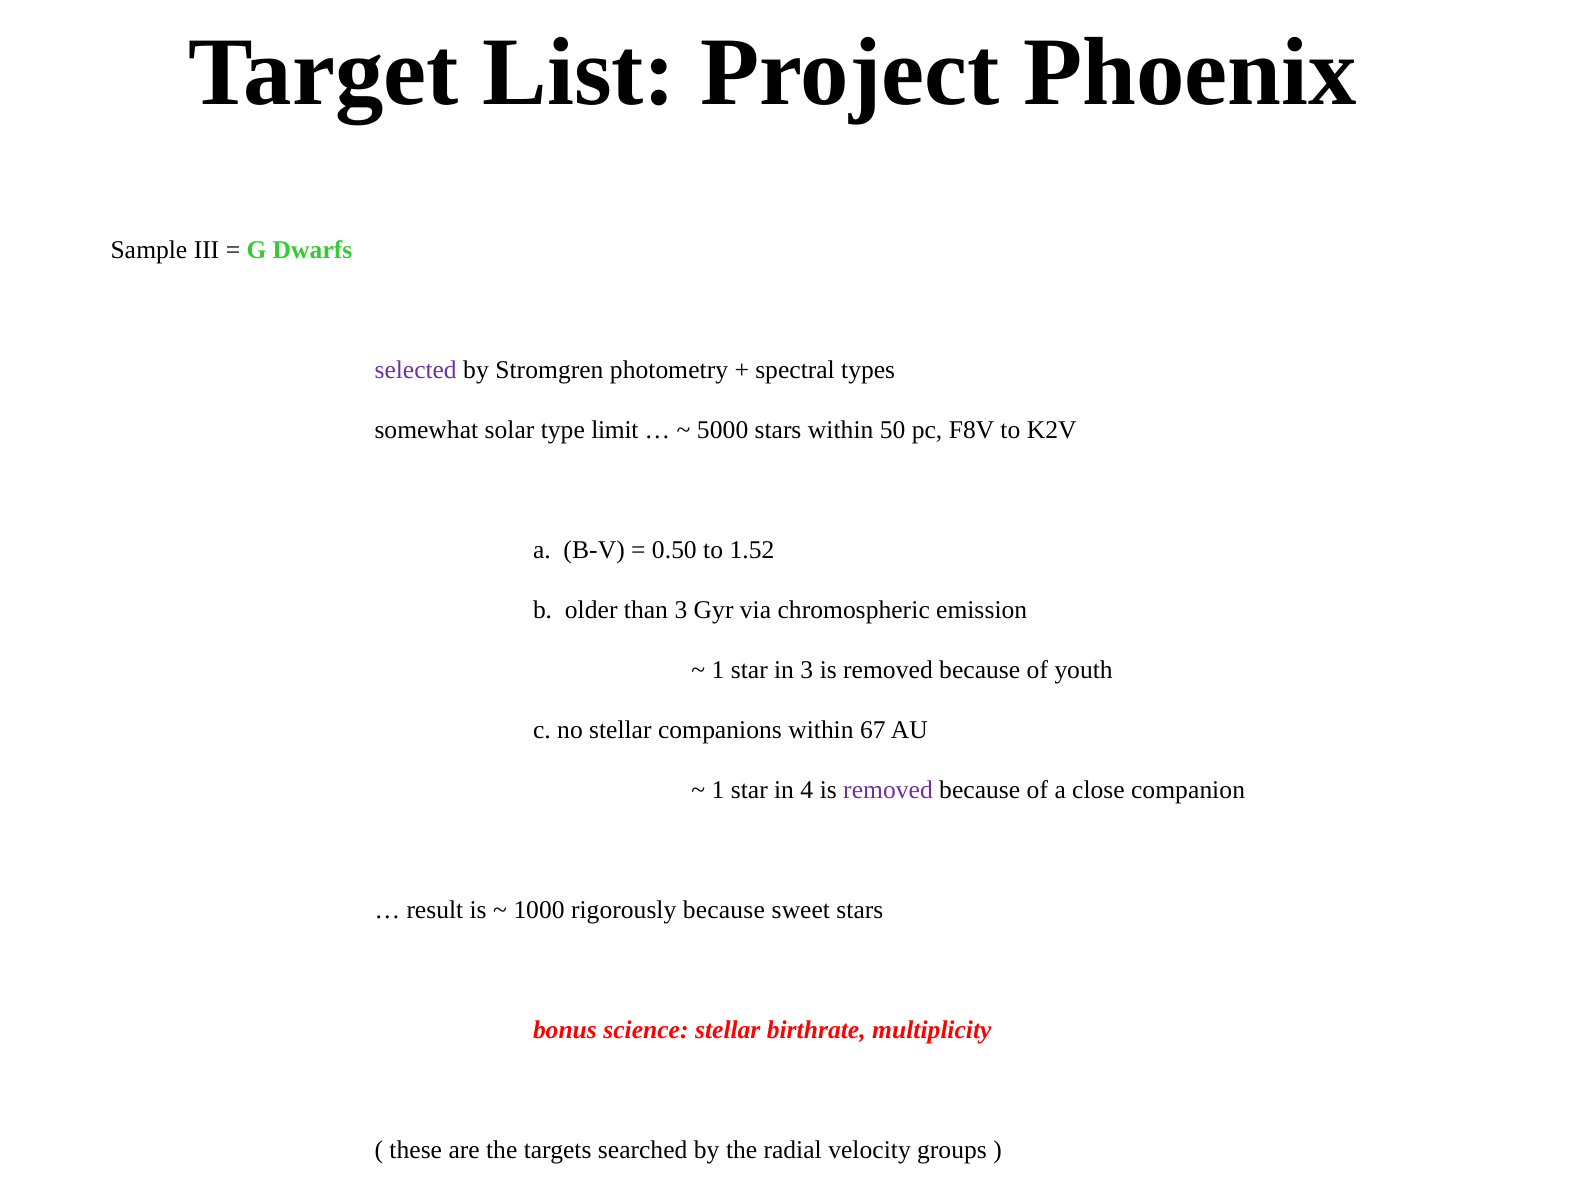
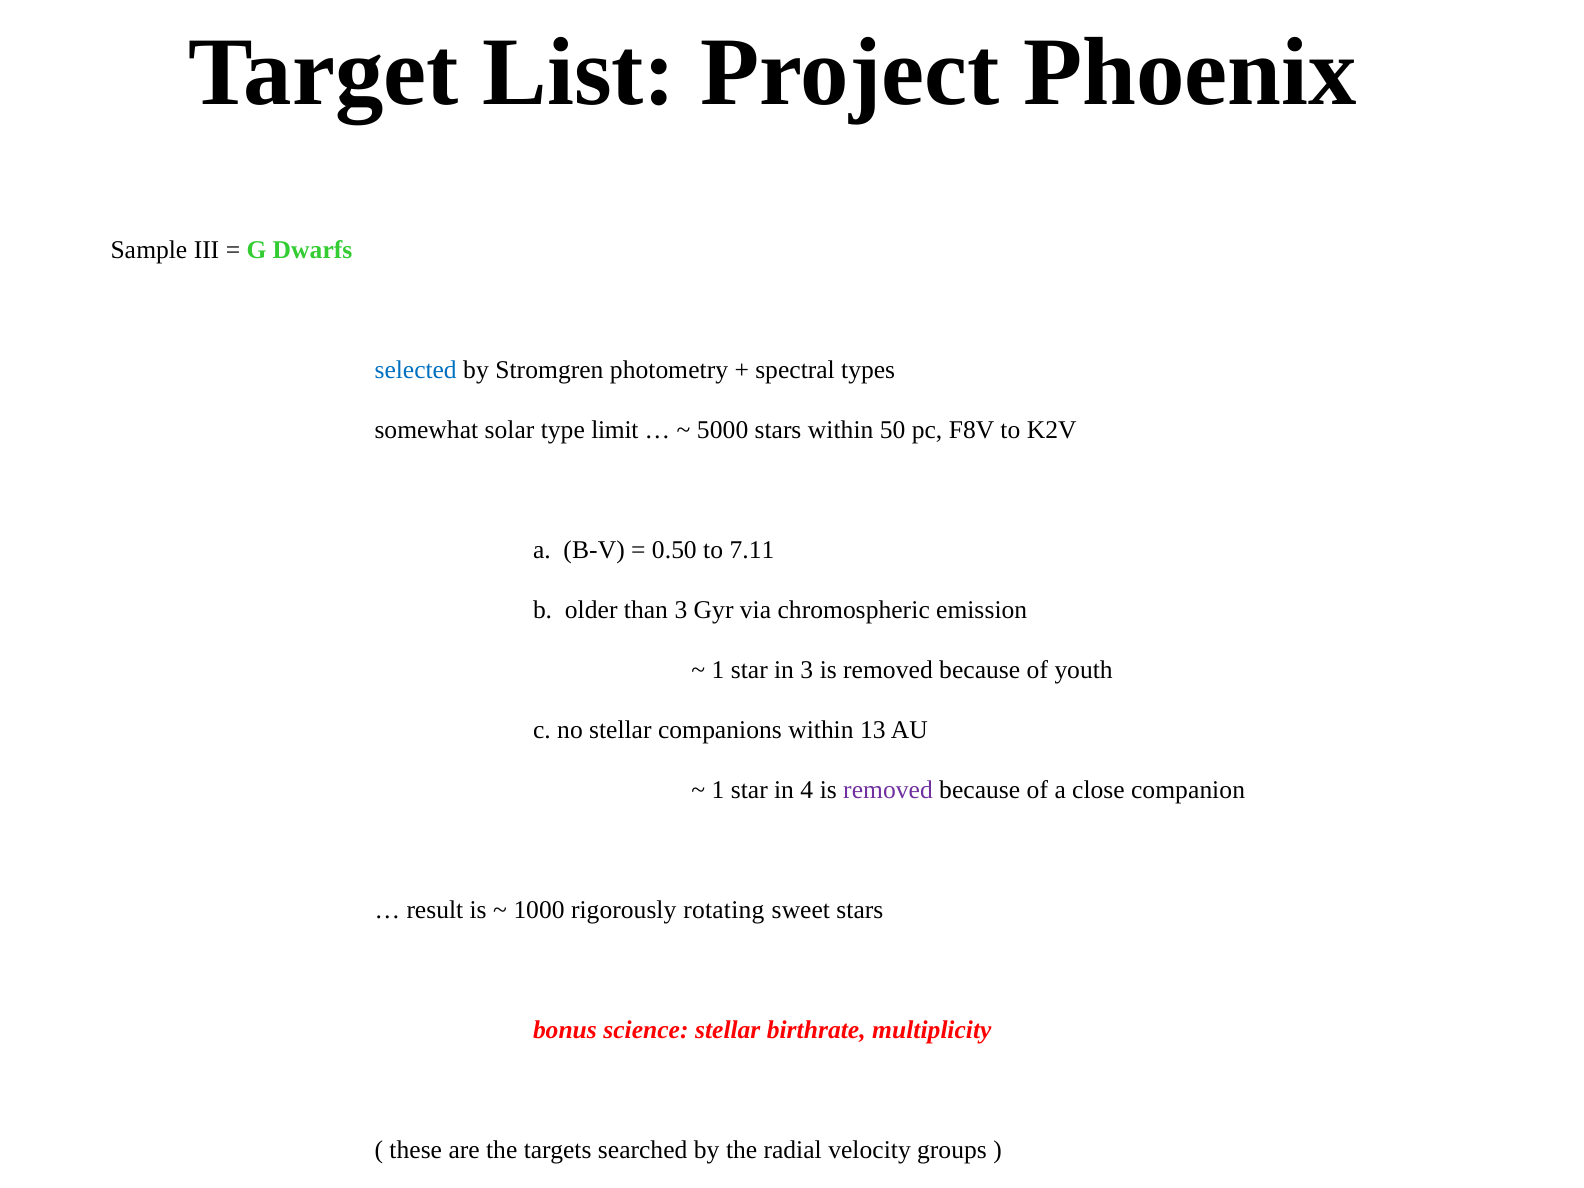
selected colour: purple -> blue (416, 370)
1.52: 1.52 -> 7.11 (752, 550)
67: 67 -> 13 (873, 730)
rigorously because: because -> rotating (724, 910)
